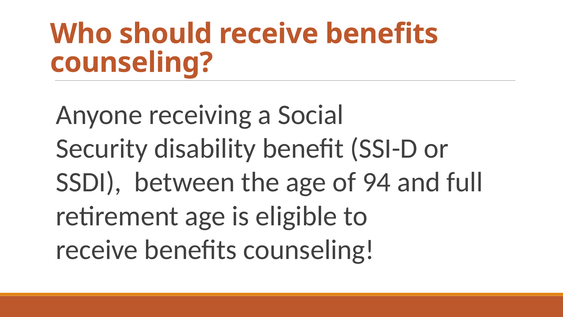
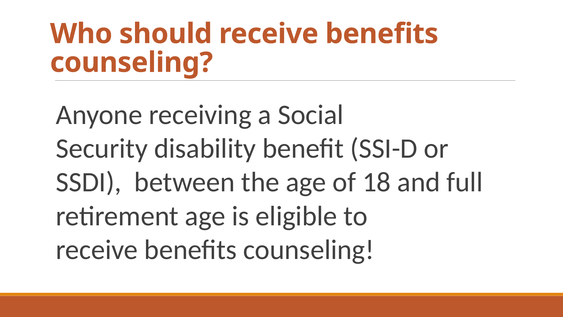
94: 94 -> 18 (377, 182)
